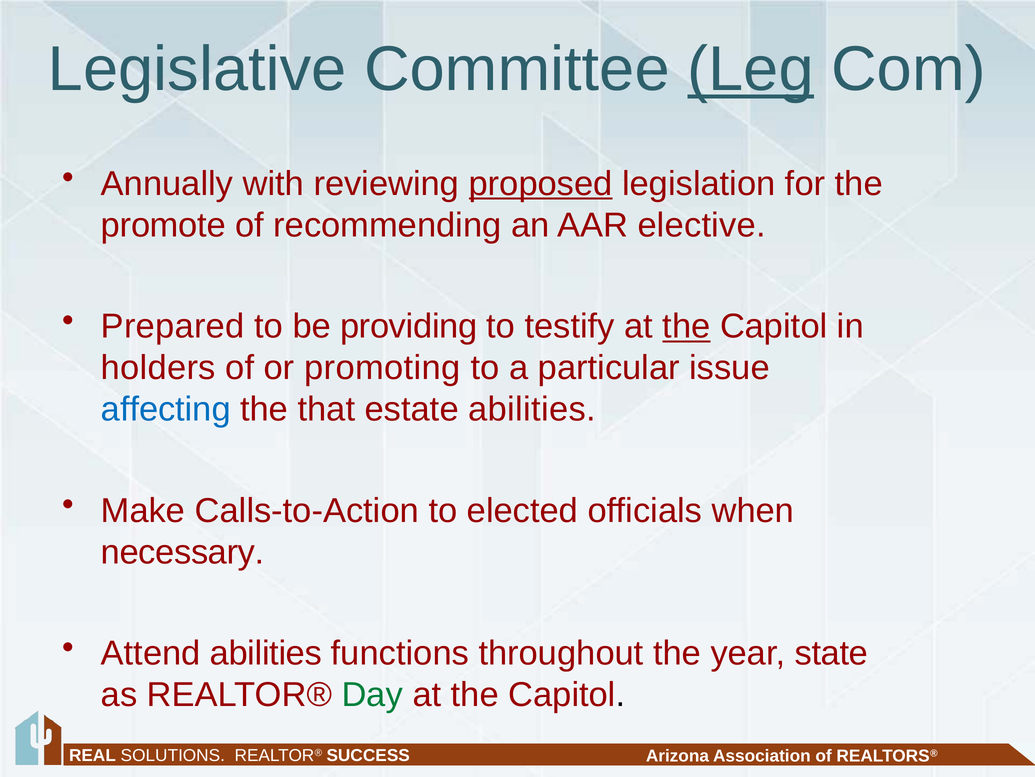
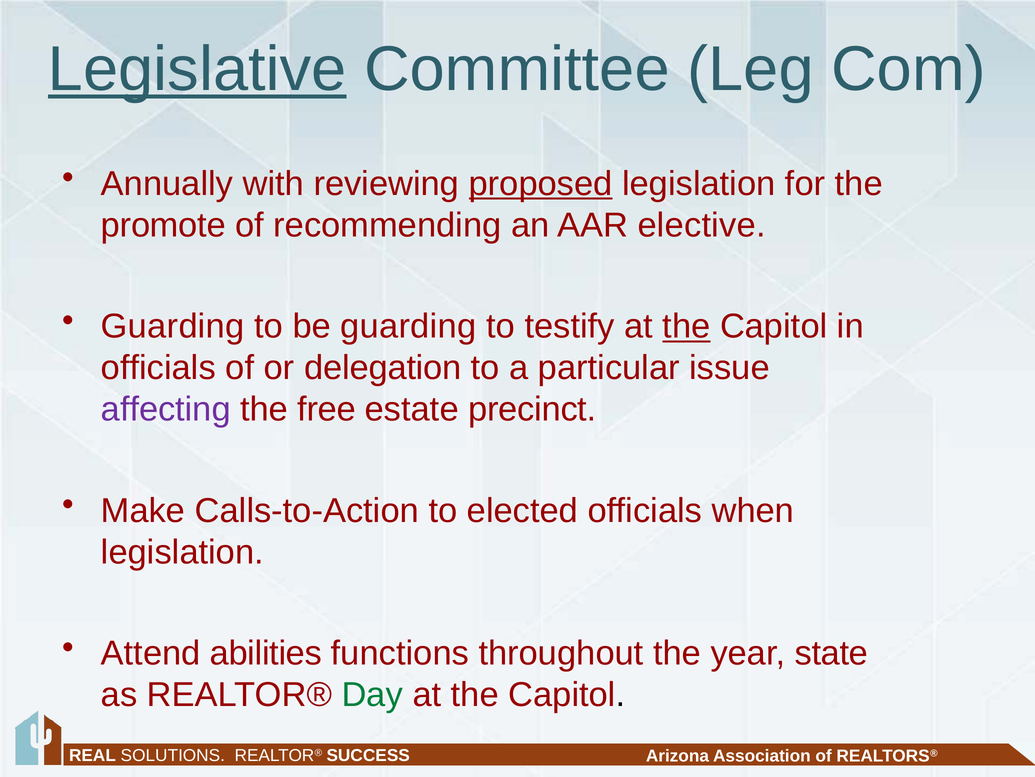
Legislative underline: none -> present (197, 69)
Leg underline: present -> none (751, 69)
Prepared: Prepared -> Guarding (173, 326)
be providing: providing -> guarding (408, 326)
holders: holders -> officials (158, 368)
promoting: promoting -> delegation (383, 368)
affecting colour: blue -> purple (166, 409)
that: that -> free (327, 409)
estate abilities: abilities -> precinct (532, 409)
necessary: necessary -> legislation (182, 552)
